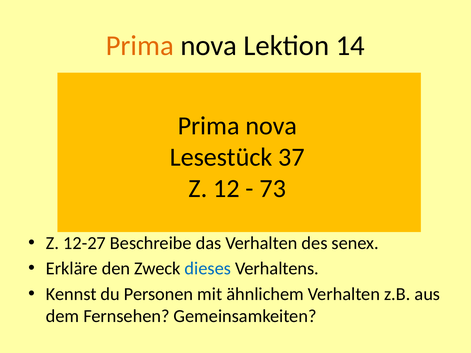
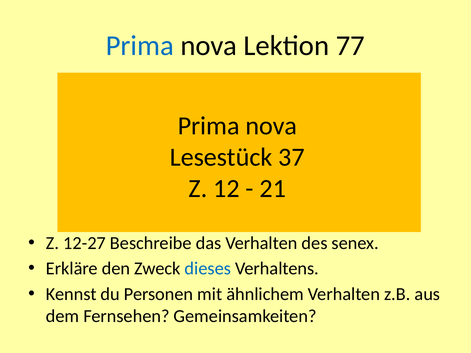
Prima colour: orange -> blue (140, 46)
14: 14 -> 77 (350, 46)
73: 73 -> 21 (273, 189)
